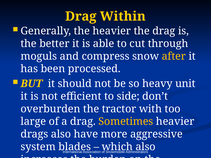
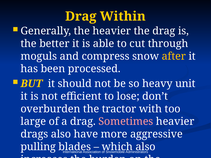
side: side -> lose (128, 96)
Sometimes colour: yellow -> pink (126, 122)
system: system -> pulling (38, 147)
